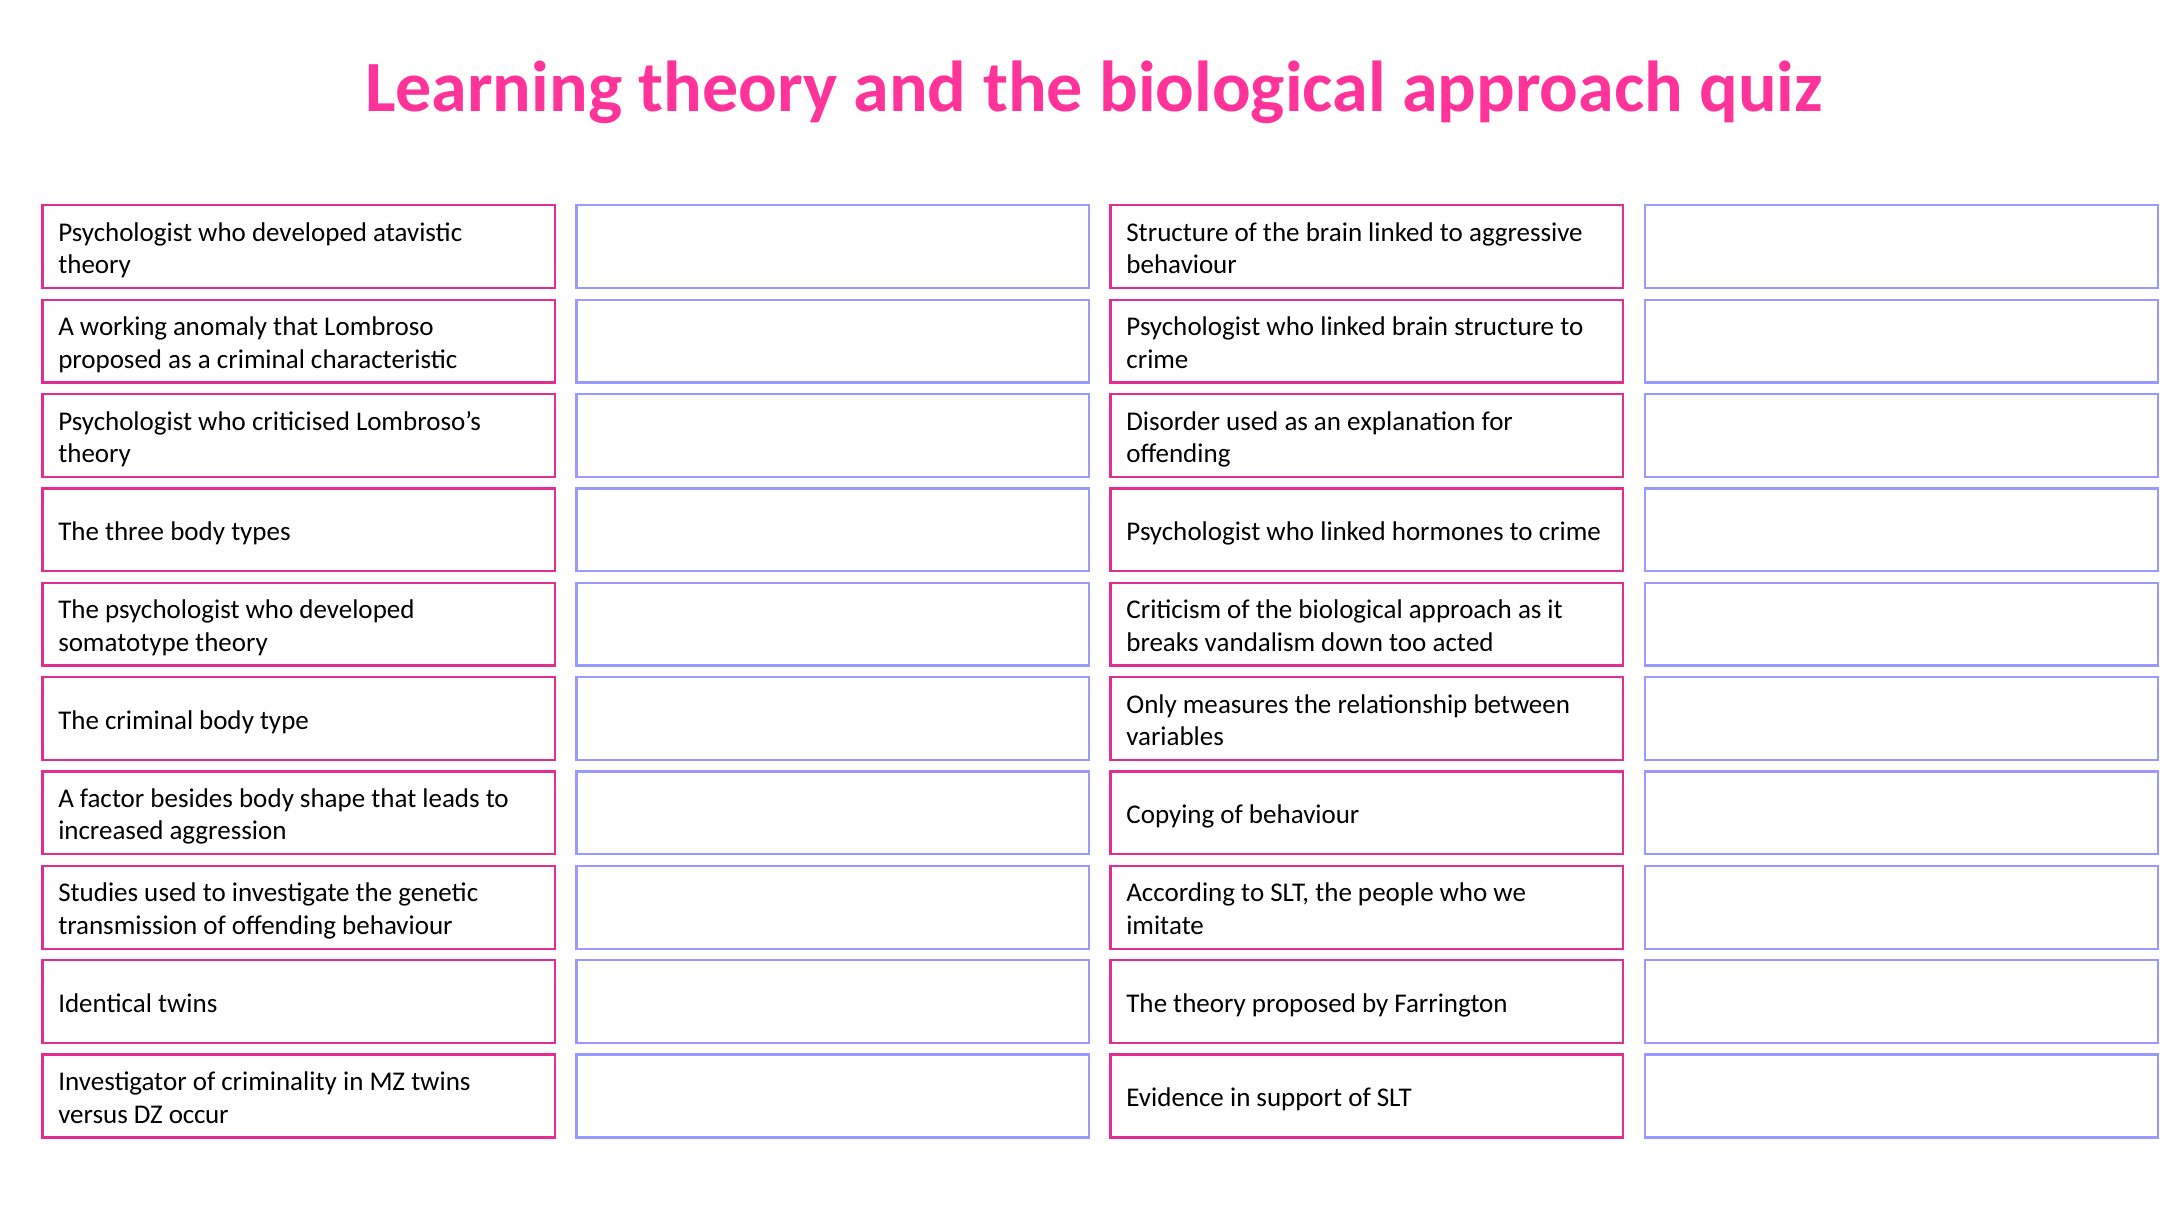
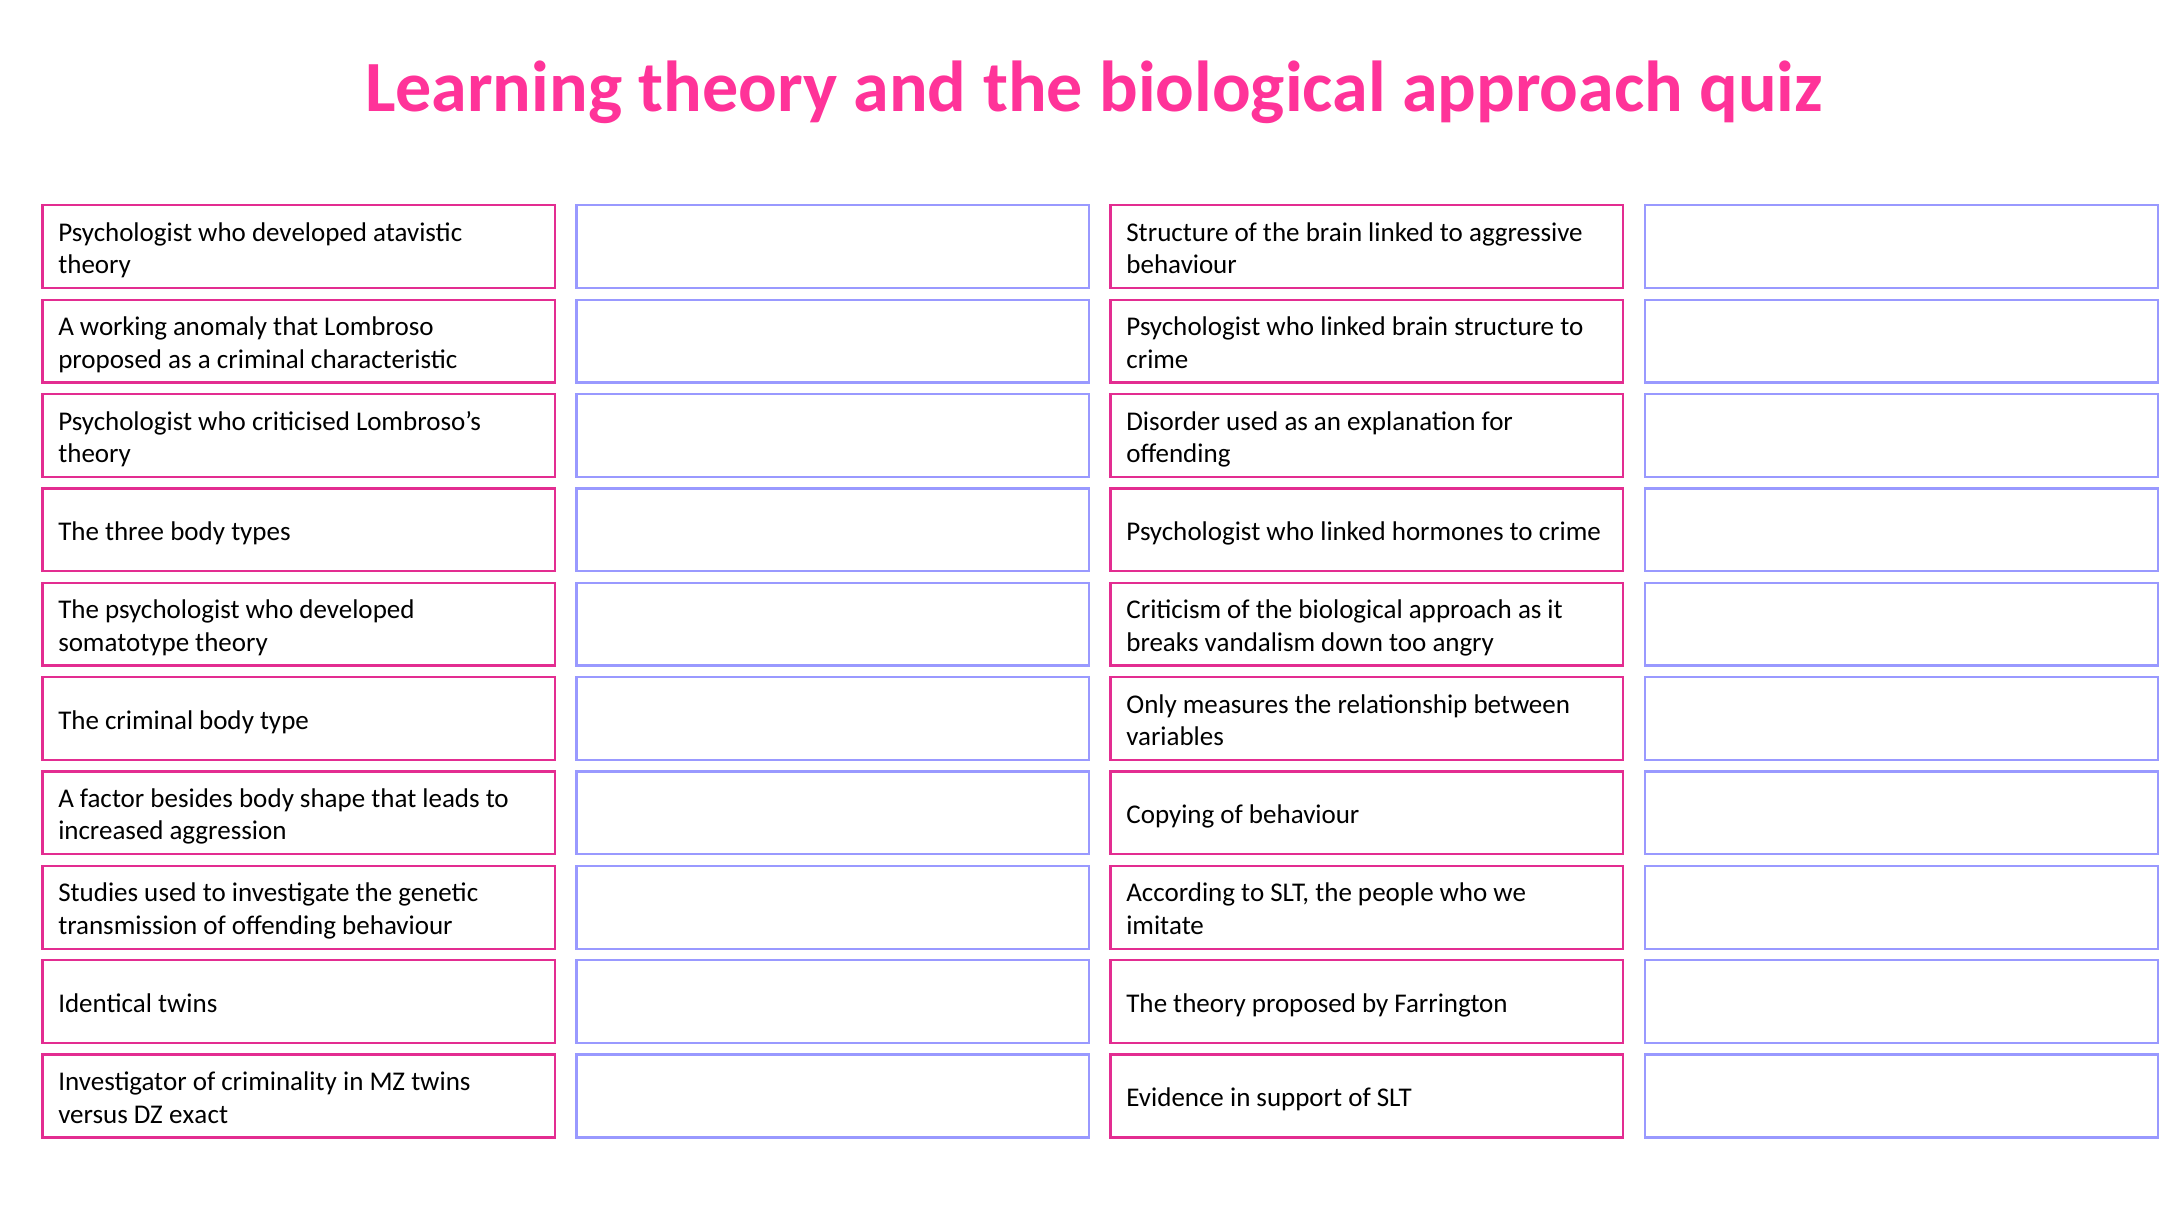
acted: acted -> angry (1463, 642)
occur: occur -> exact (199, 1114)
